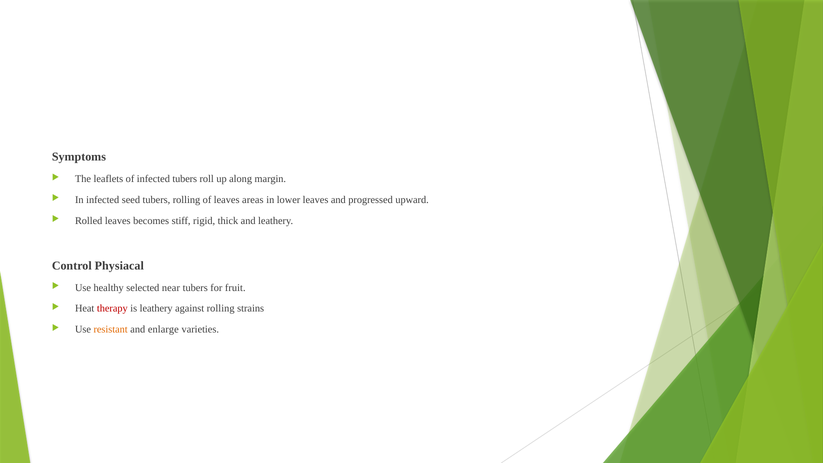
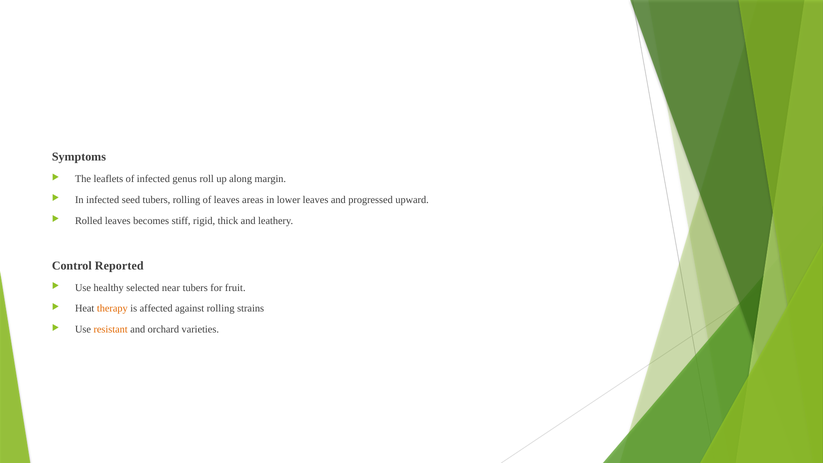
infected tubers: tubers -> genus (185, 179)
Physiacal: Physiacal -> Reported (119, 266)
therapy colour: red -> orange (112, 309)
is leathery: leathery -> affected (156, 309)
enlarge: enlarge -> orchard (163, 329)
